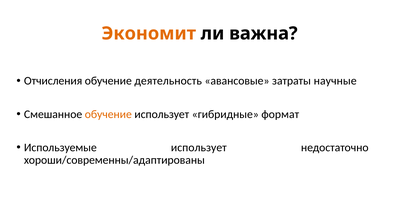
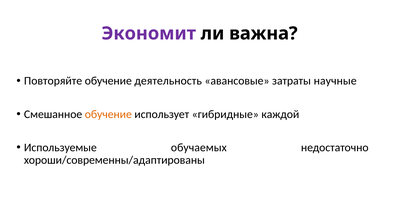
Экономит colour: orange -> purple (149, 34)
Отчисления: Отчисления -> Повторяйте (53, 81)
формат: формат -> каждой (280, 114)
Используемые использует: использует -> обучаемых (199, 148)
